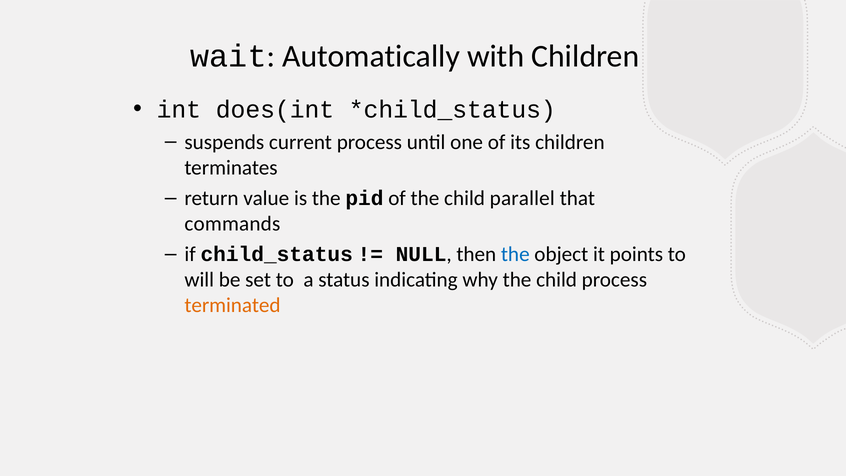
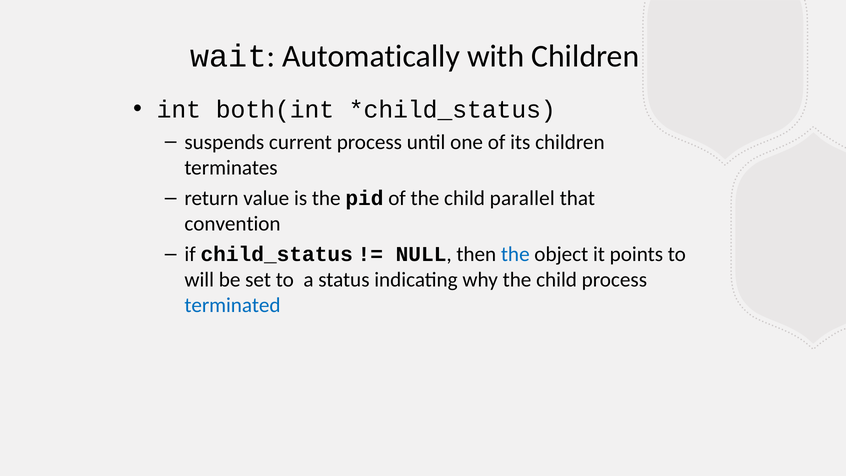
does(int: does(int -> both(int (275, 110)
commands: commands -> convention (233, 224)
terminated colour: orange -> blue (233, 305)
